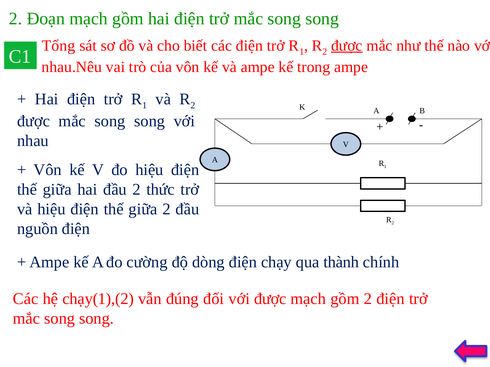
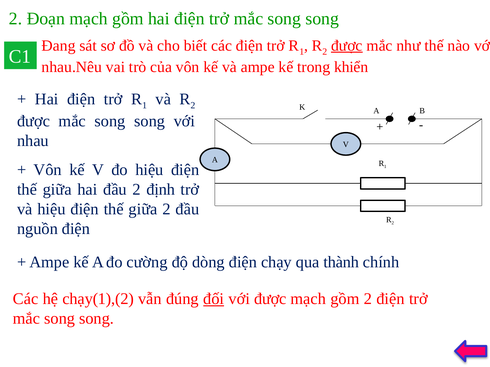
Tổng: Tổng -> Đang (59, 46)
trong ampe: ampe -> khiển (351, 67)
thức: thức -> định (161, 190)
đối underline: none -> present (214, 299)
